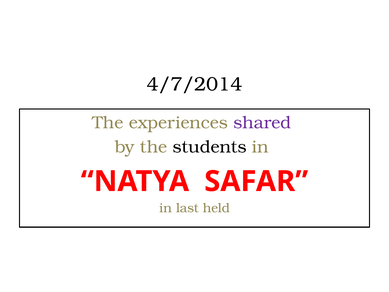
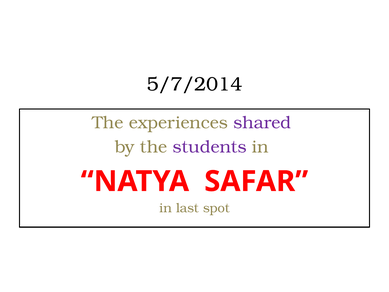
4/7/2014: 4/7/2014 -> 5/7/2014 (194, 84)
students colour: black -> purple (210, 147)
held: held -> spot (216, 208)
